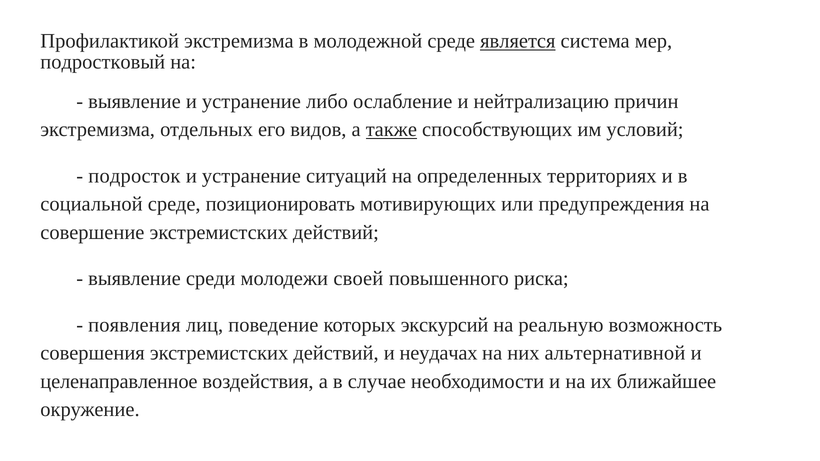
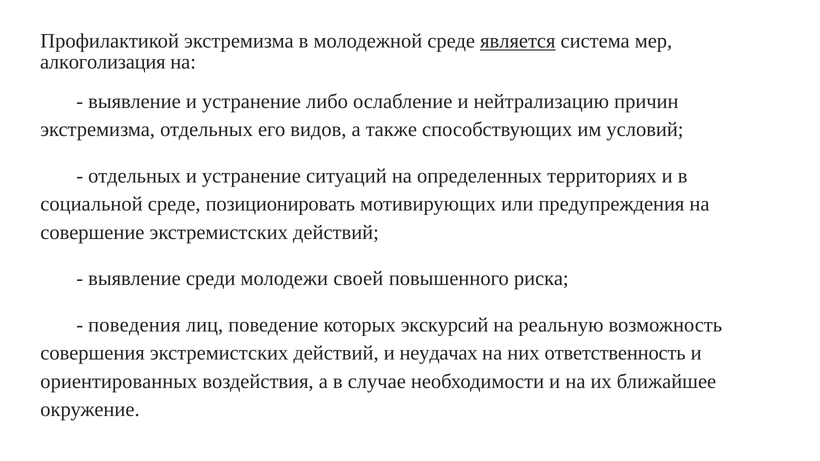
подростковый: подростковый -> алкоголизация (103, 62)
также underline: present -> none (391, 130)
подросток: подросток -> отдельных (134, 176)
появления: появления -> поведения (134, 325)
альтернативной: альтернативной -> ответственность (615, 353)
целенаправленное: целенаправленное -> ориентированных (119, 382)
